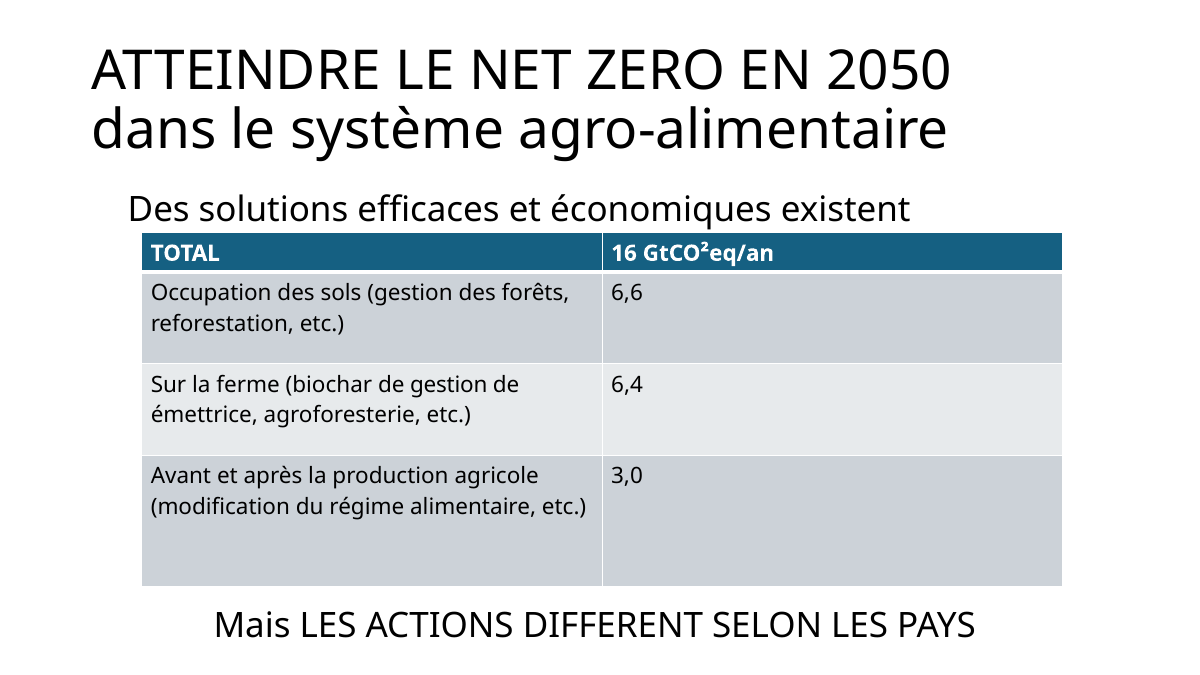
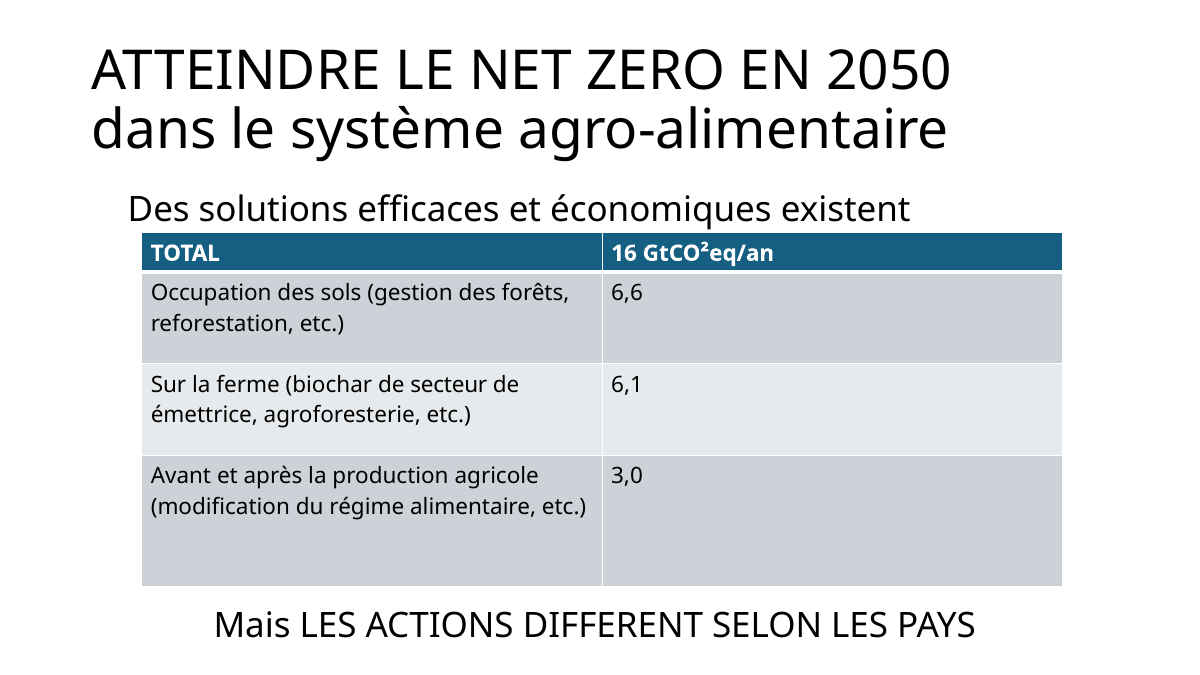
de gestion: gestion -> secteur (449, 385)
6,4: 6,4 -> 6,1 (627, 385)
